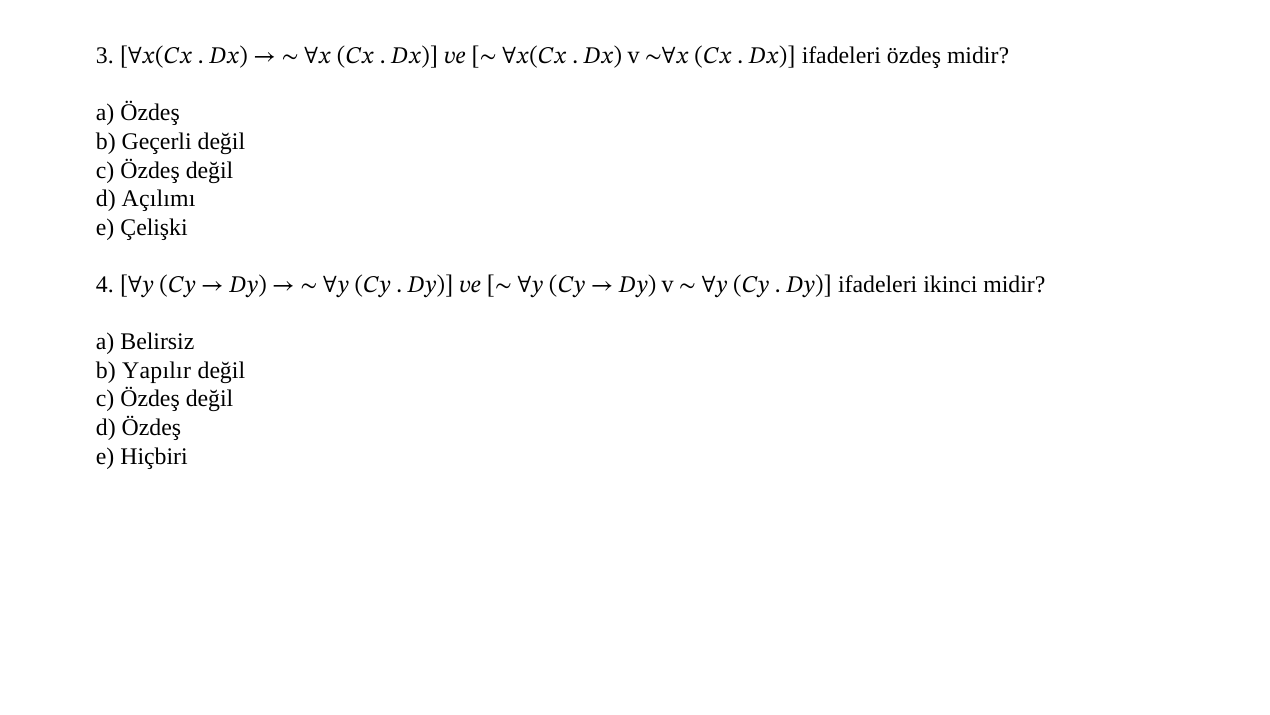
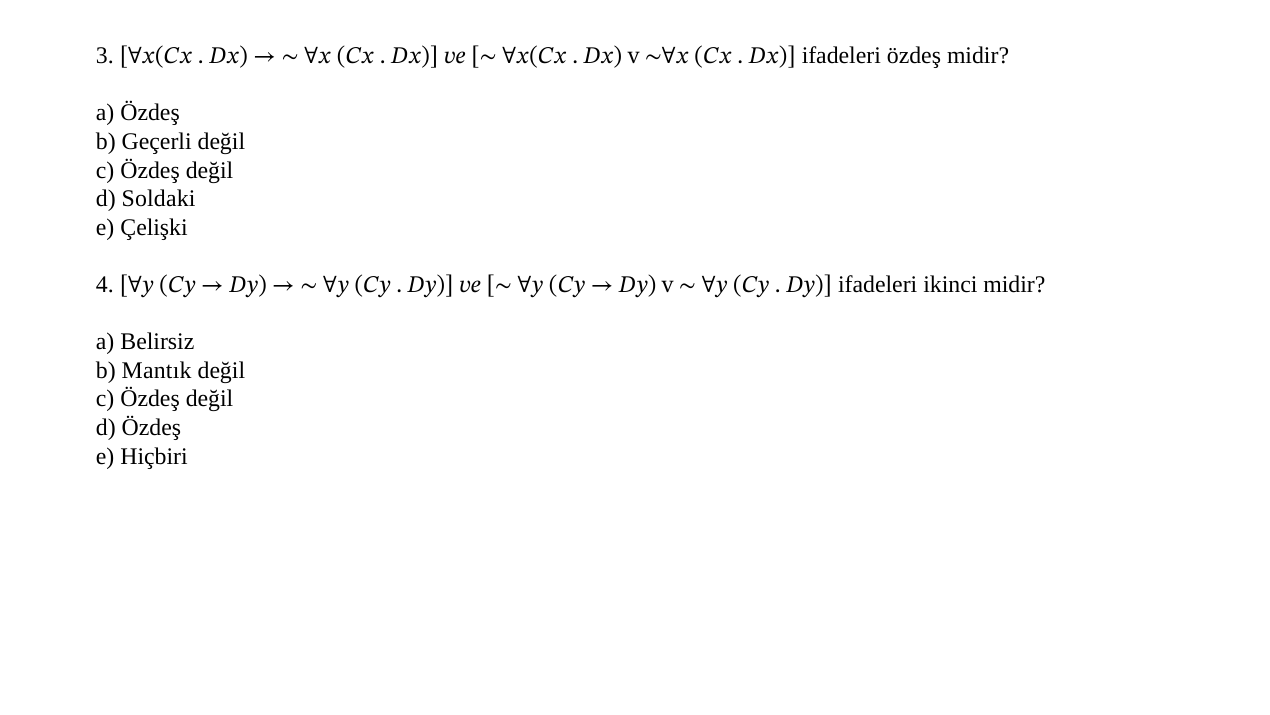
Açılımı: Açılımı -> Soldaki (159, 199)
Yapılır: Yapılır -> Mantık (157, 370)
